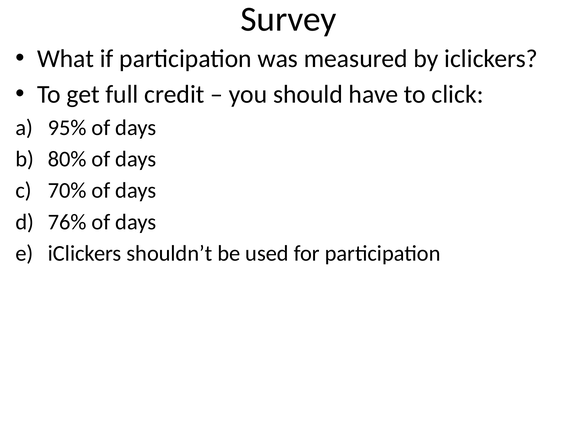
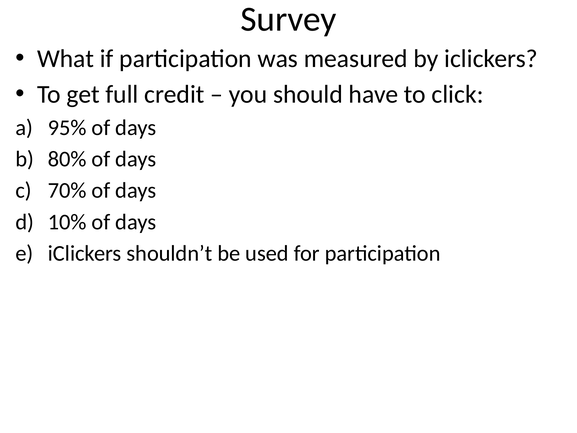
76%: 76% -> 10% (67, 222)
